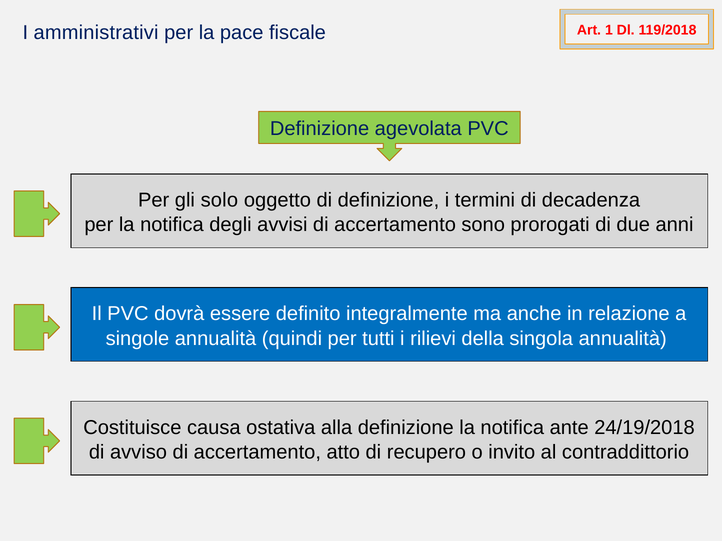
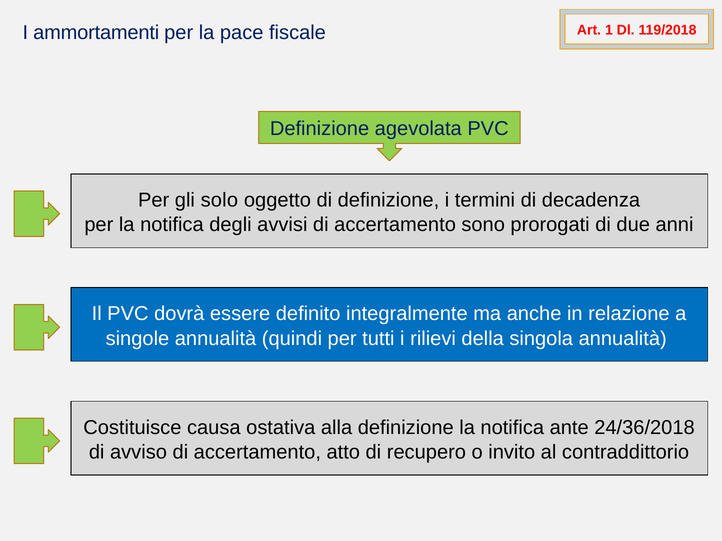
amministrativi: amministrativi -> ammortamenti (96, 33)
24/19/2018: 24/19/2018 -> 24/36/2018 (645, 428)
